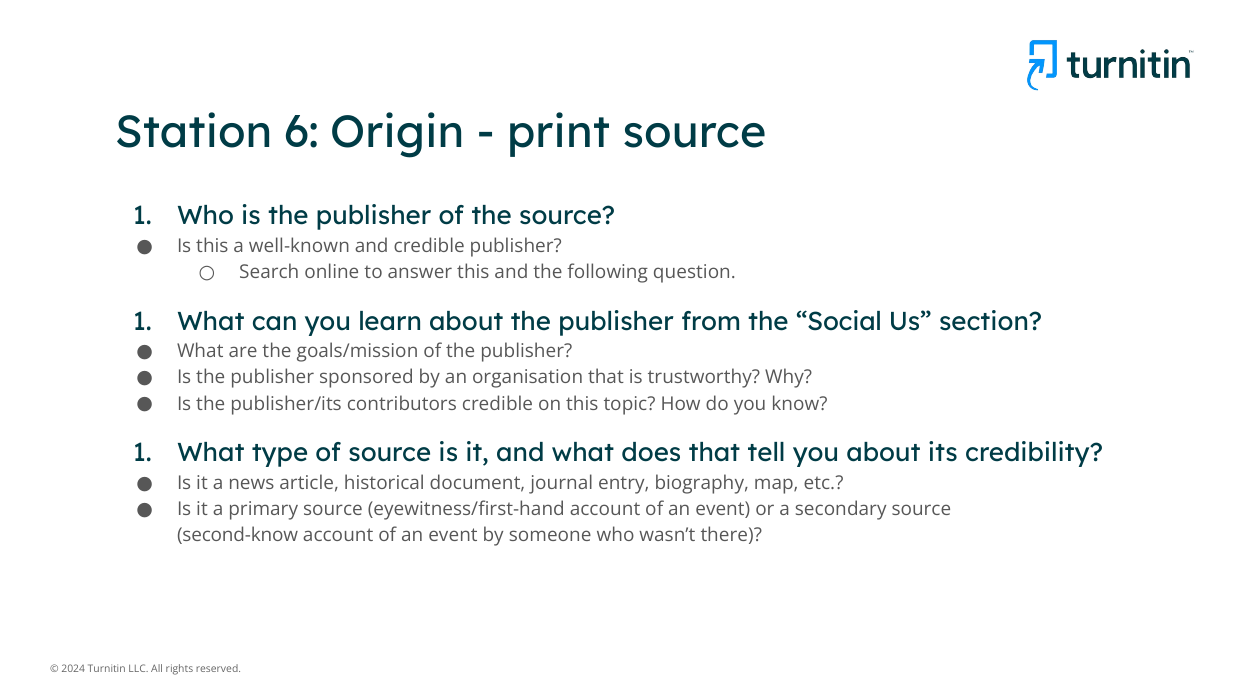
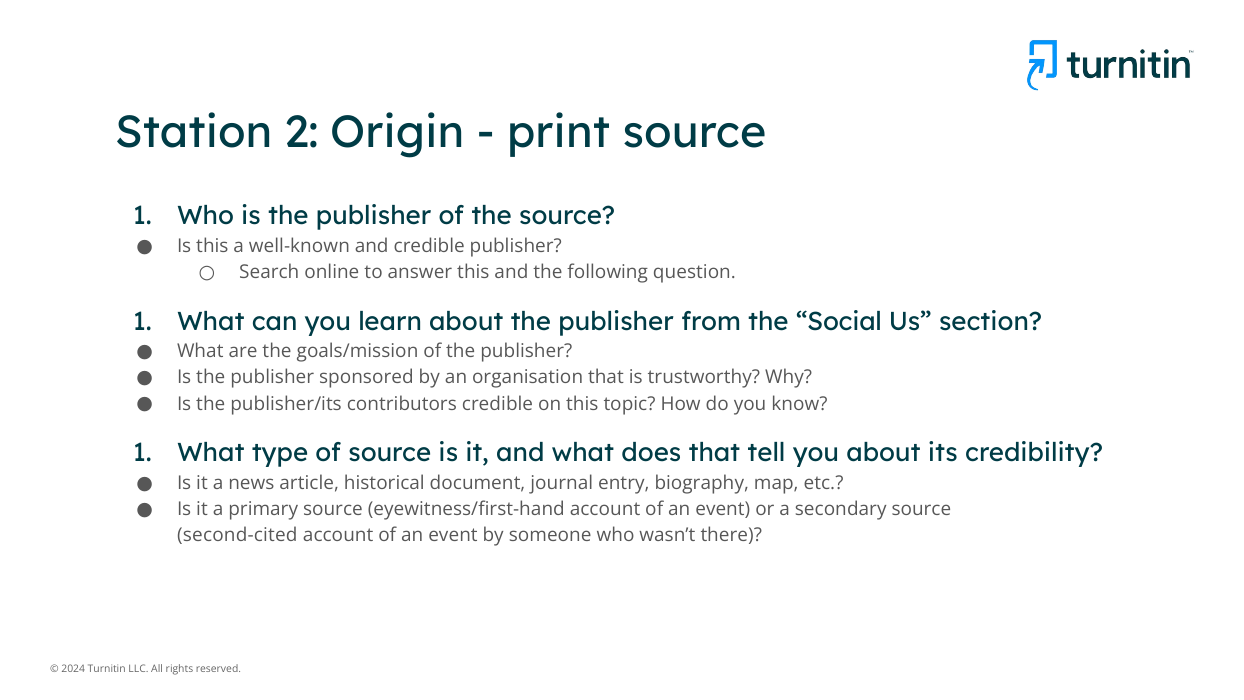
6: 6 -> 2 (301, 133)
second-know: second-know -> second-cited (237, 535)
